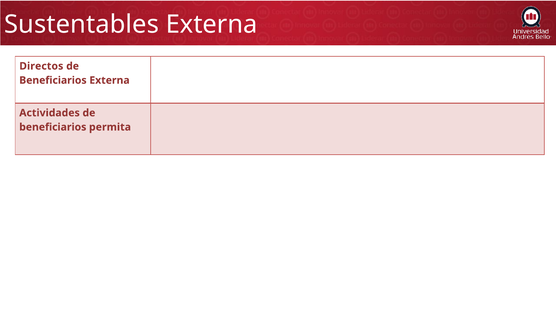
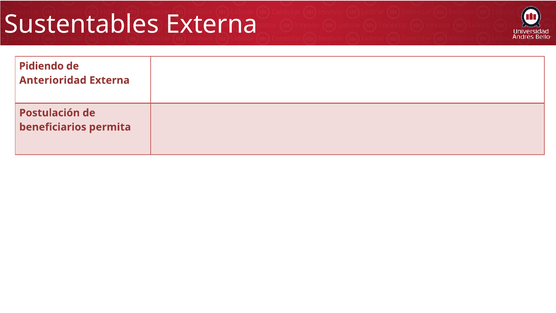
Directos: Directos -> Pidiendo (41, 66)
Beneficiarios: Beneficiarios -> Anterioridad (53, 80)
Actividades: Actividades -> Postulación (50, 113)
